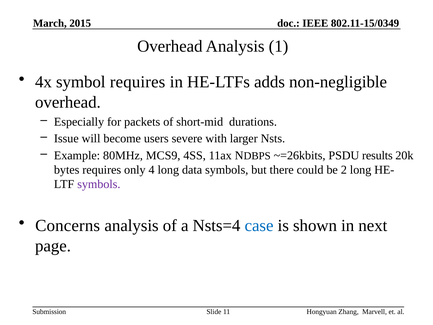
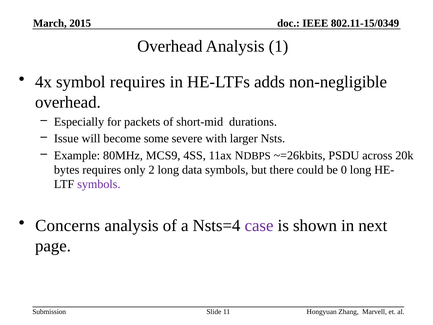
users: users -> some (156, 138)
results: results -> across (377, 155)
4: 4 -> 2 (152, 170)
2: 2 -> 0 (344, 170)
case colour: blue -> purple (259, 225)
